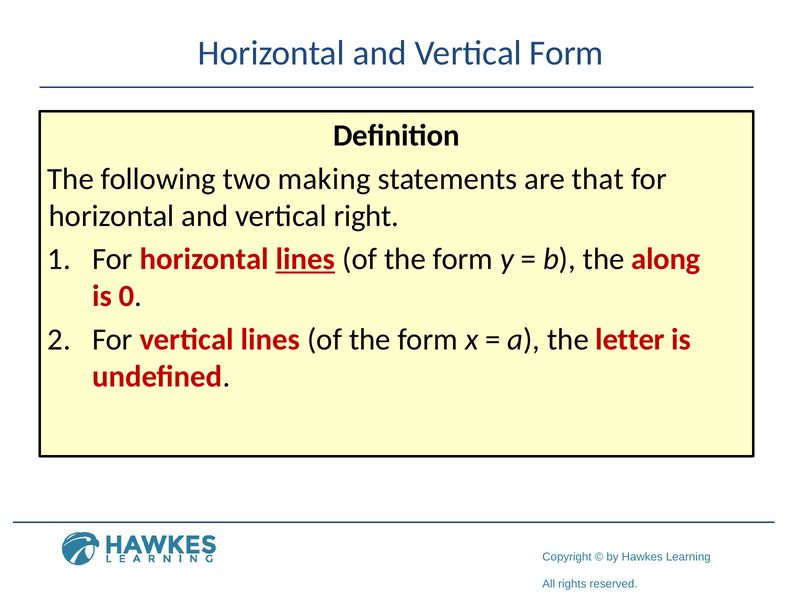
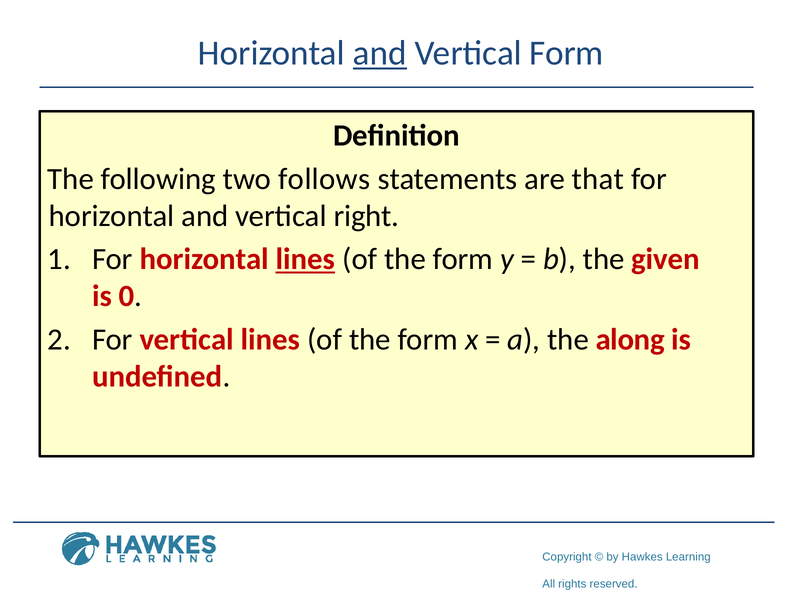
and underline: none -> present (380, 53)
making: making -> follows (324, 179)
along: along -> given (666, 259)
letter: letter -> along (630, 339)
